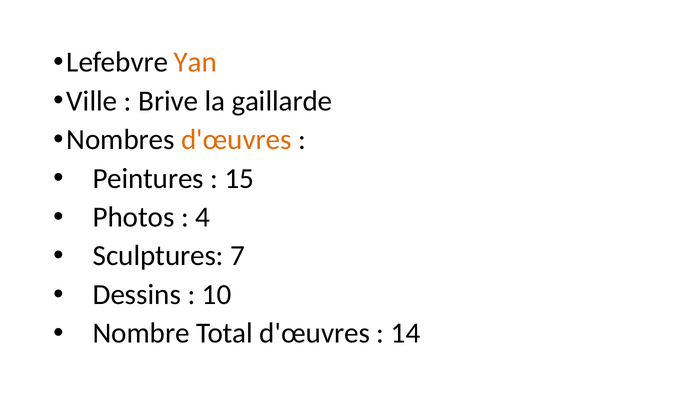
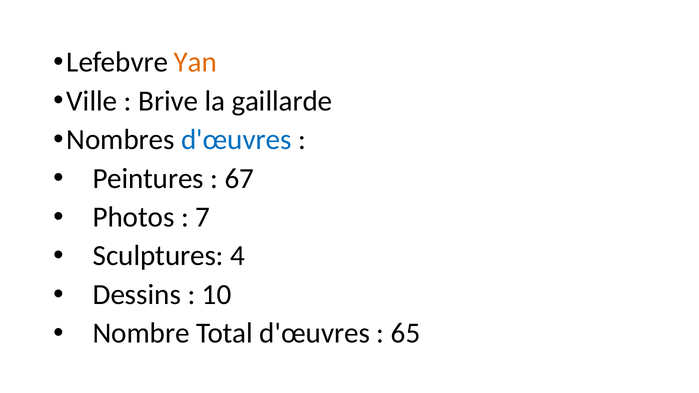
d'œuvres colour: orange -> blue (236, 140)
15: 15 -> 67 (239, 178)
4: 4 -> 7 (203, 217)
7: 7 -> 4 (238, 256)
14: 14 -> 65 (406, 333)
